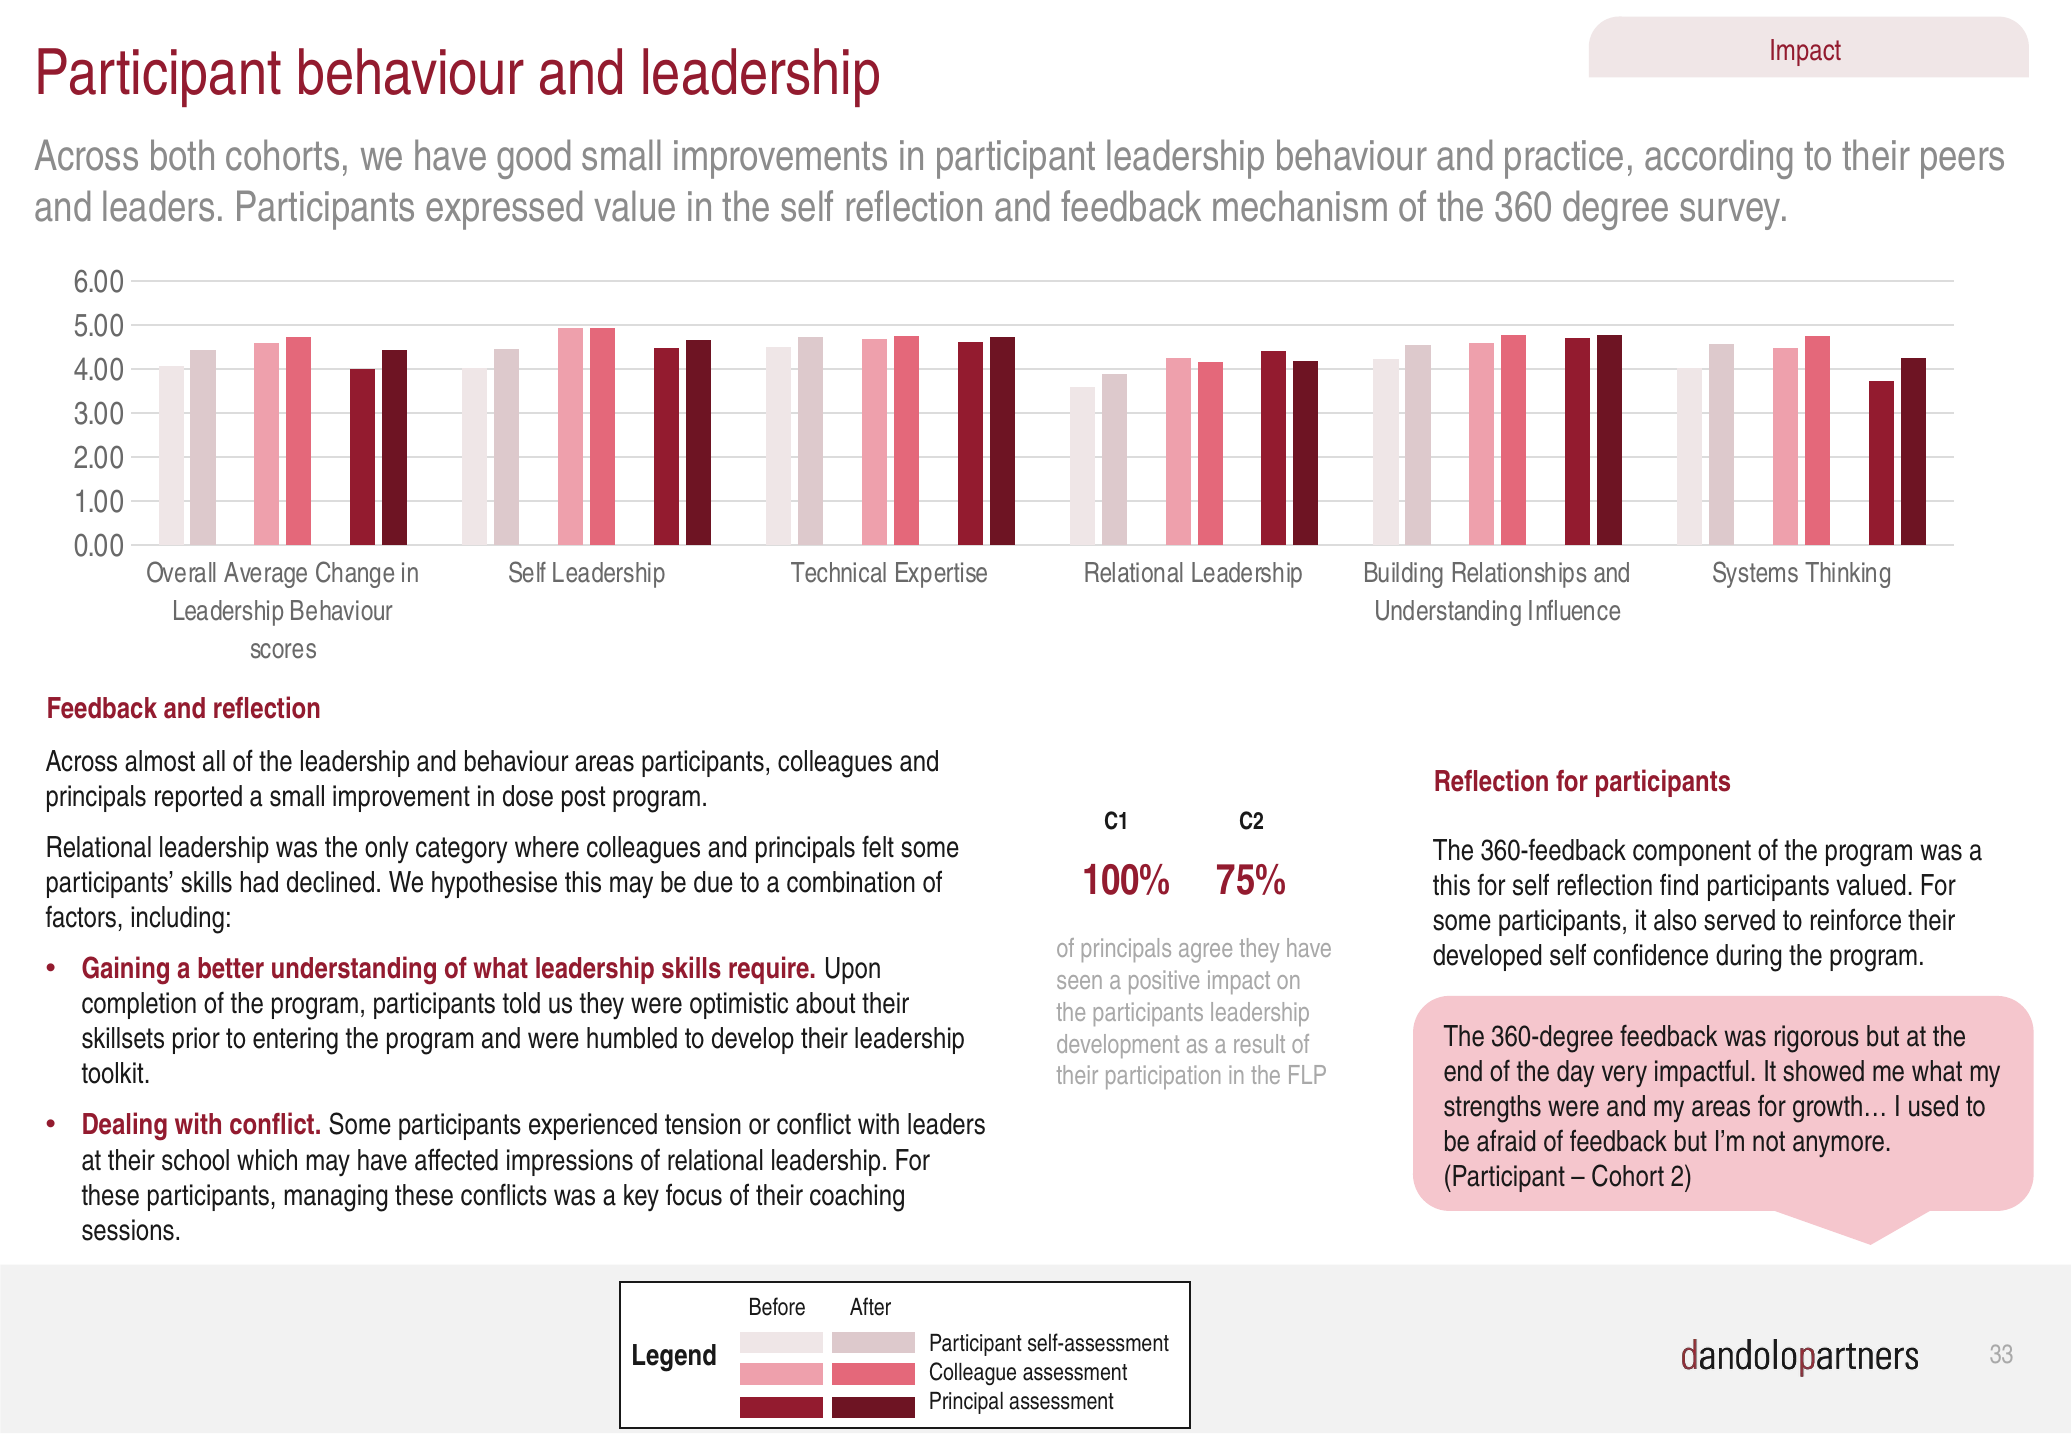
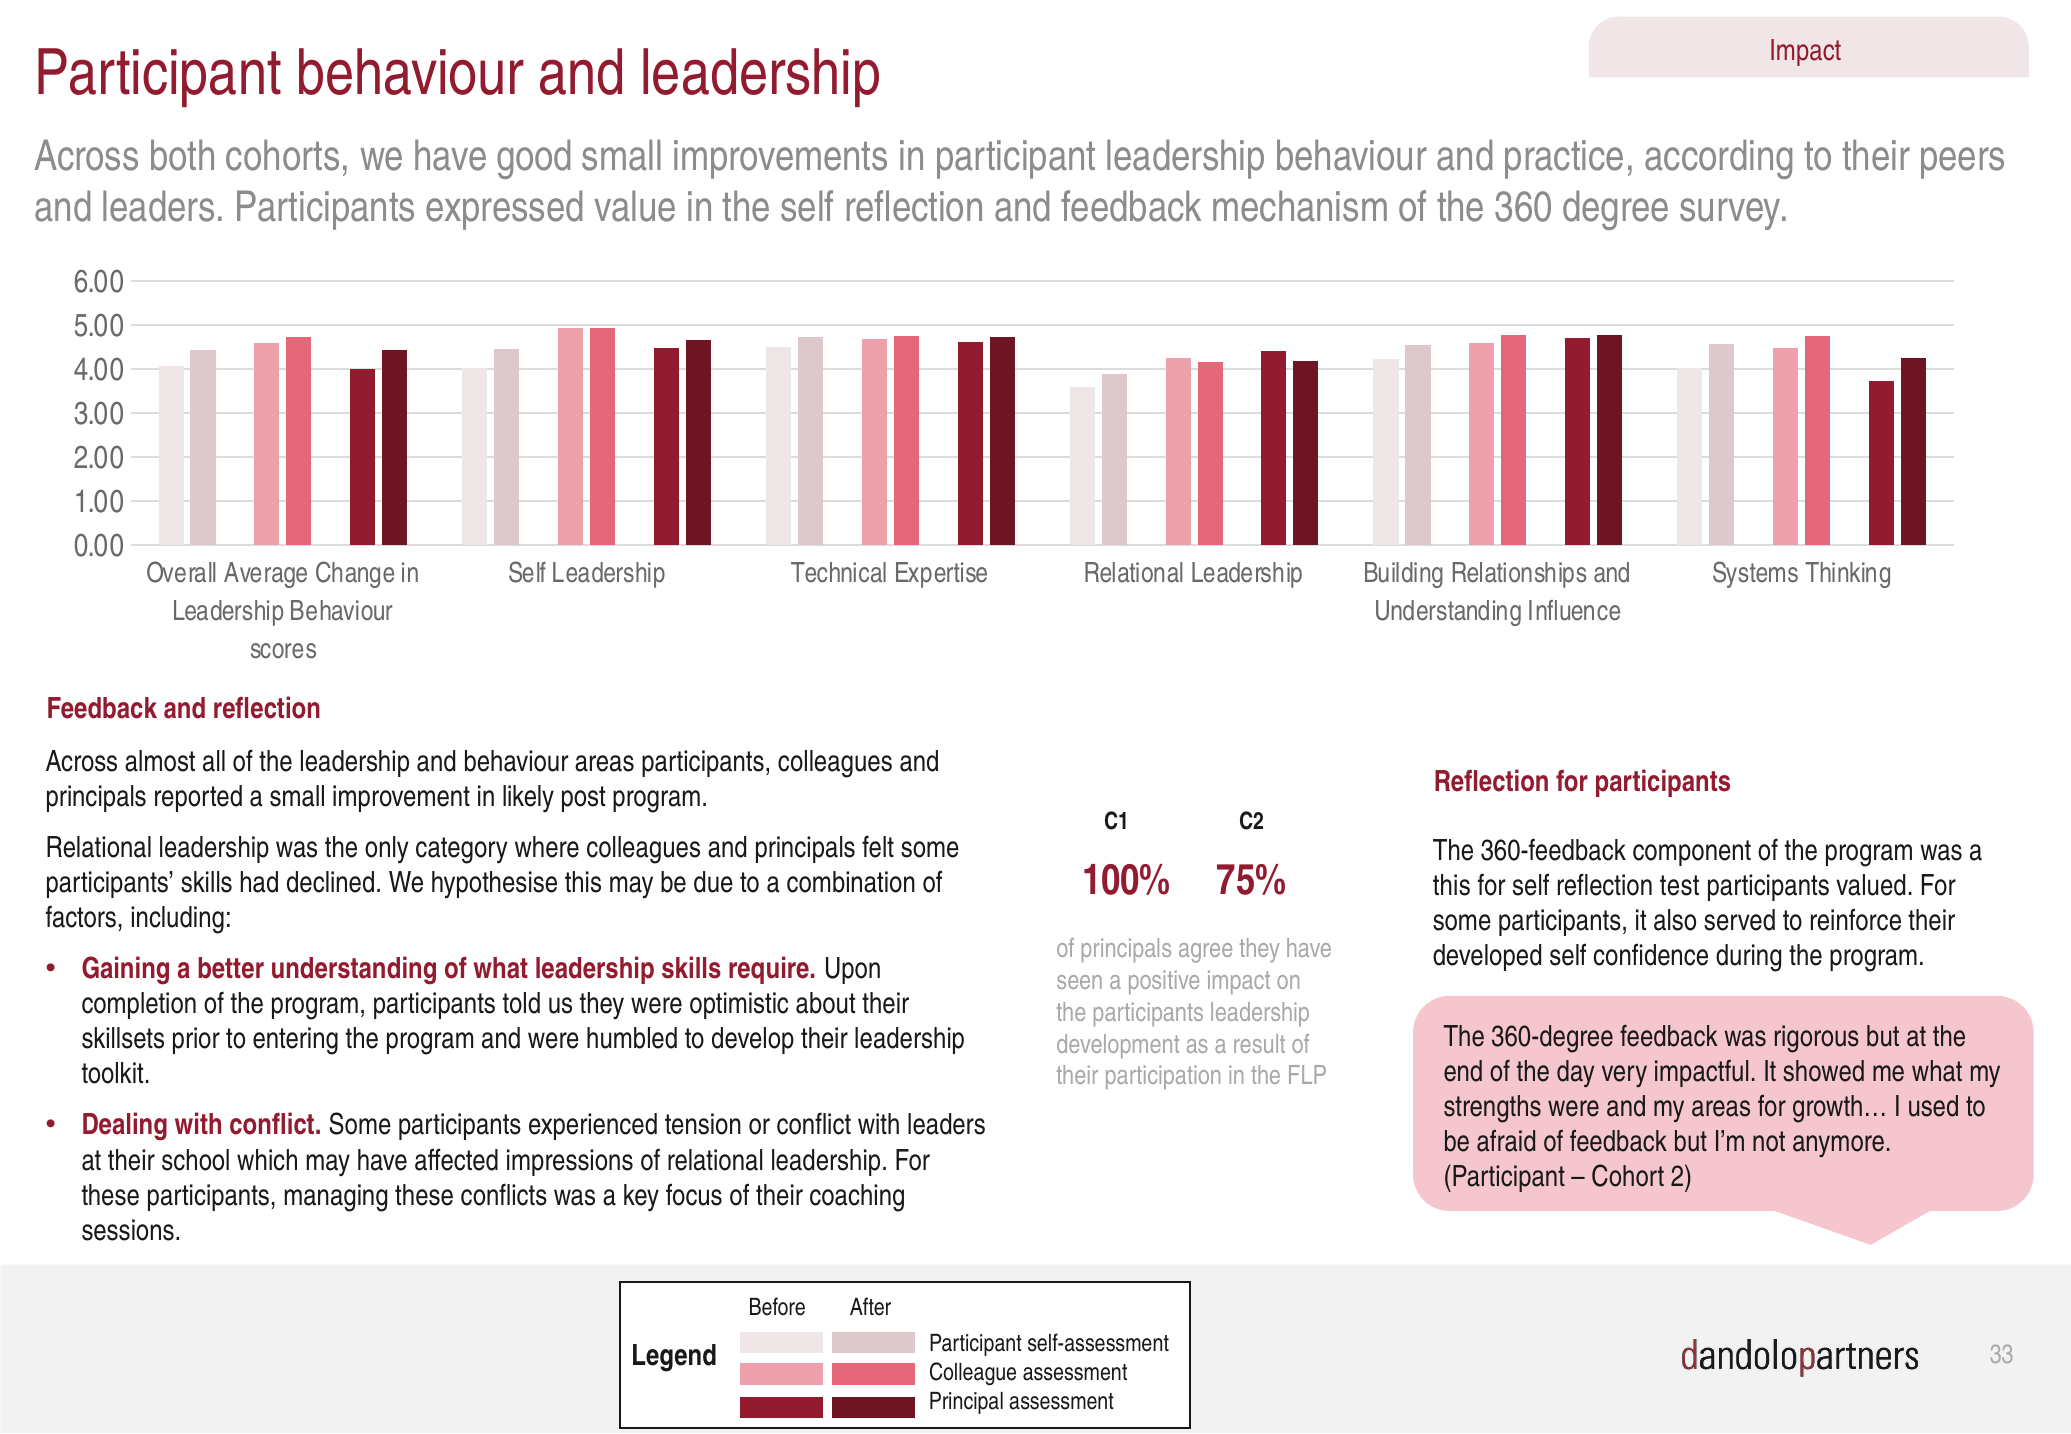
dose: dose -> likely (528, 797)
find: find -> test (1680, 886)
